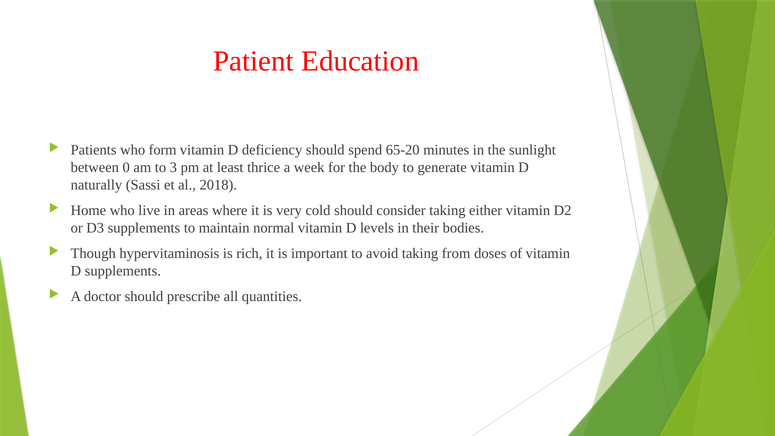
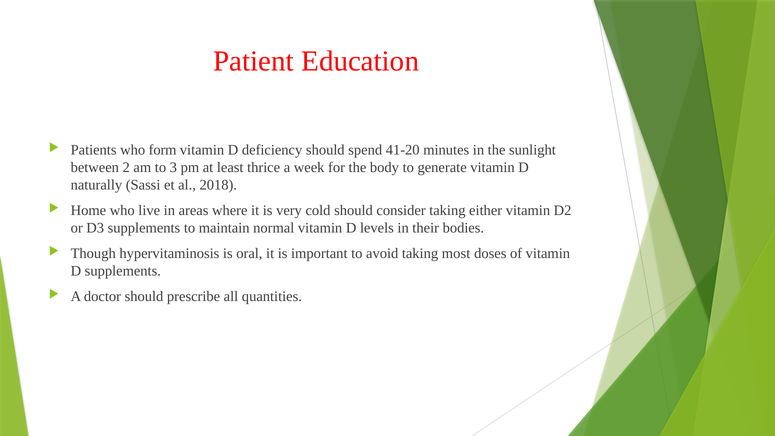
65-20: 65-20 -> 41-20 (403, 150)
0: 0 -> 2 (126, 167)
rich: rich -> oral (249, 253)
from: from -> most (456, 253)
